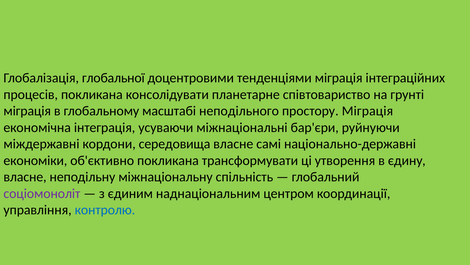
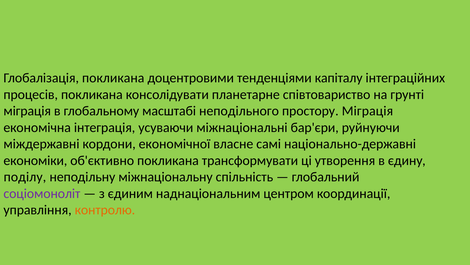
Глобалізація глобальної: глобальної -> покликана (113, 78)
тенденціями міграція: міграція -> капіталу (339, 78)
середовища: середовища -> економічної (174, 144)
власне: власне -> поділу (25, 177)
контролю colour: blue -> orange (105, 210)
